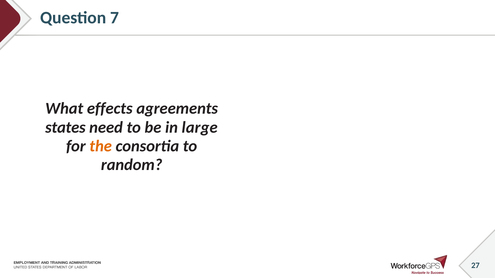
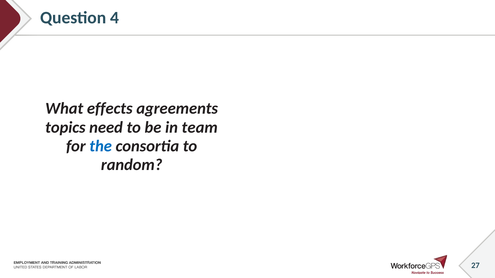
7: 7 -> 4 (115, 18)
states: states -> topics (65, 127)
large: large -> team (200, 127)
the colour: orange -> blue (101, 146)
